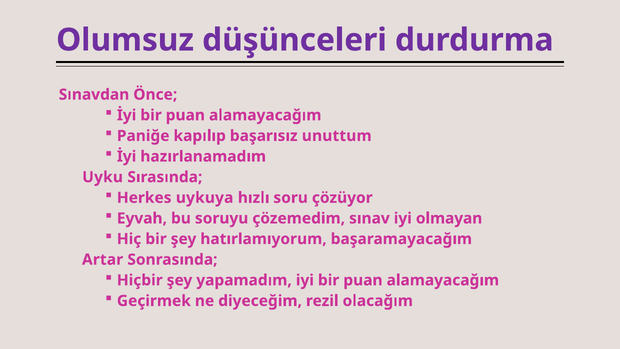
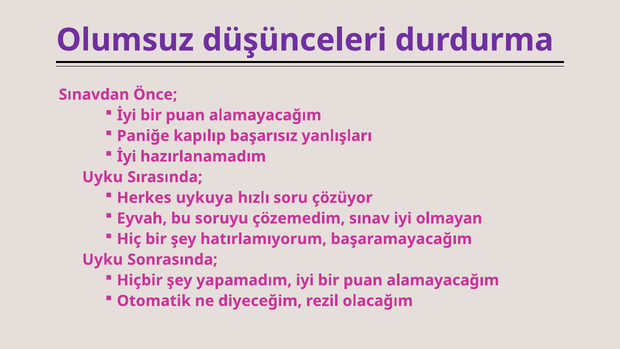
unuttum: unuttum -> yanlışları (337, 136)
Artar: Artar -> Uyku (103, 259)
Geçirmek: Geçirmek -> Otomatik (154, 301)
